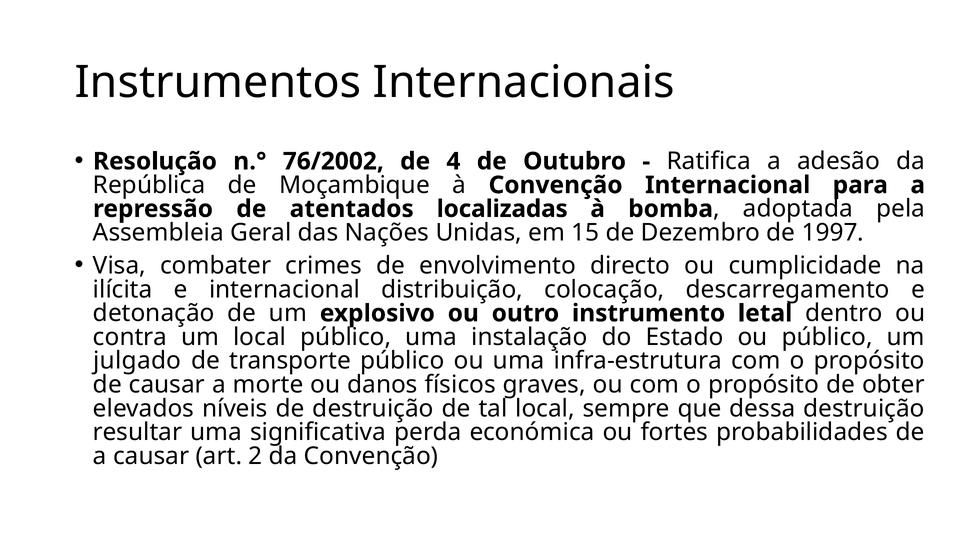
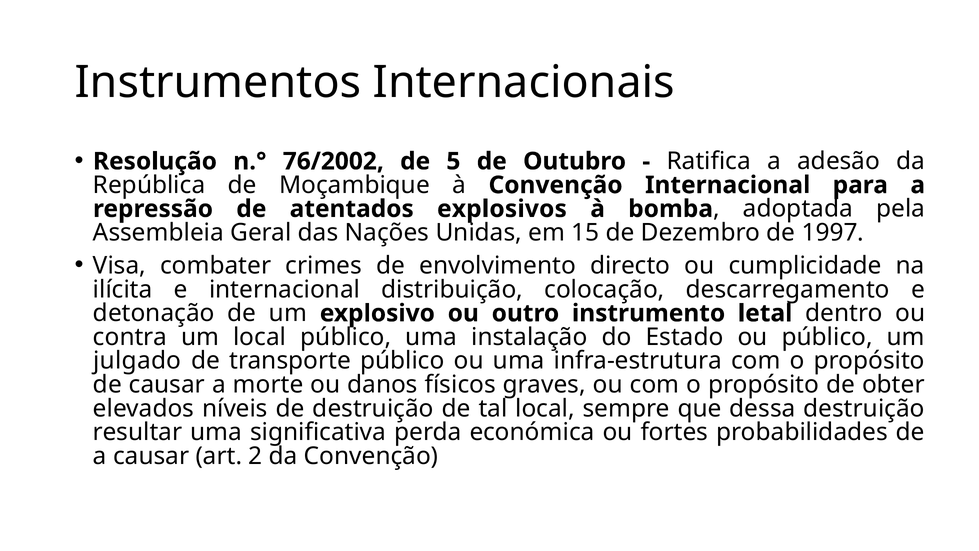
4: 4 -> 5 (453, 161)
localizadas: localizadas -> explosivos (502, 209)
